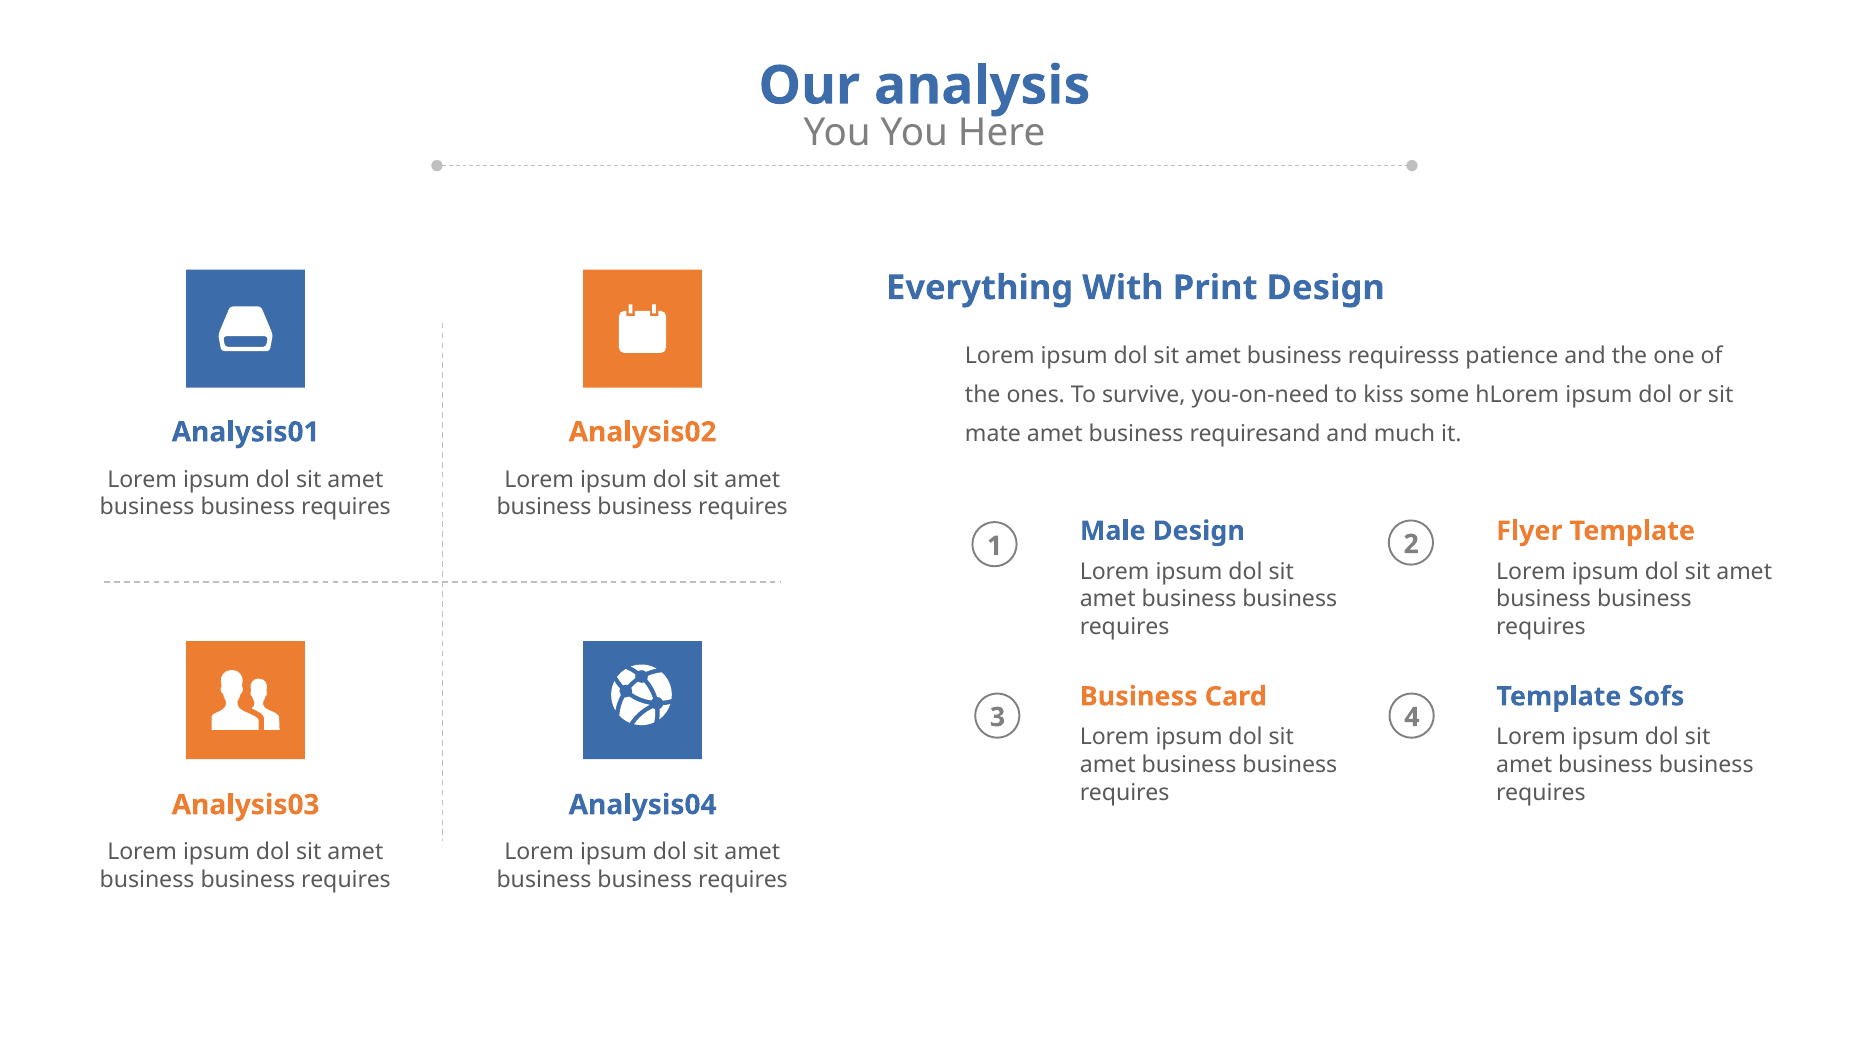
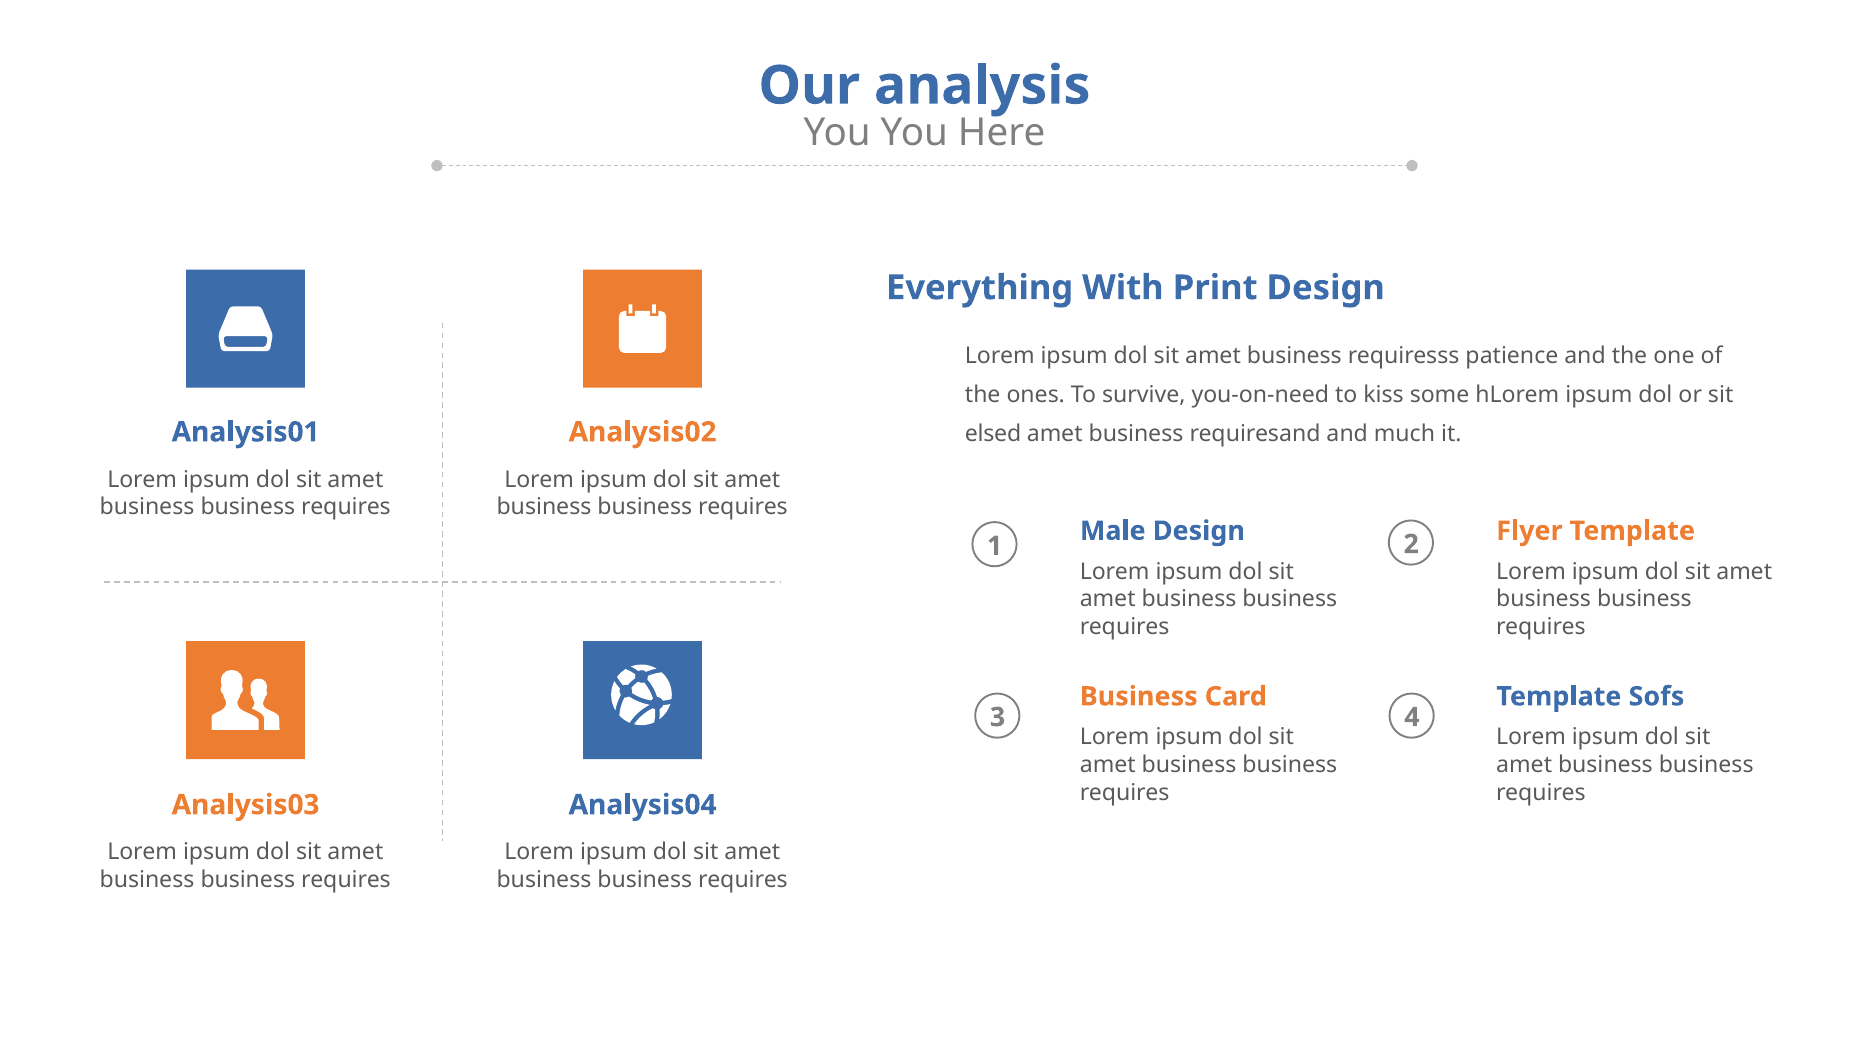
mate: mate -> elsed (993, 434)
